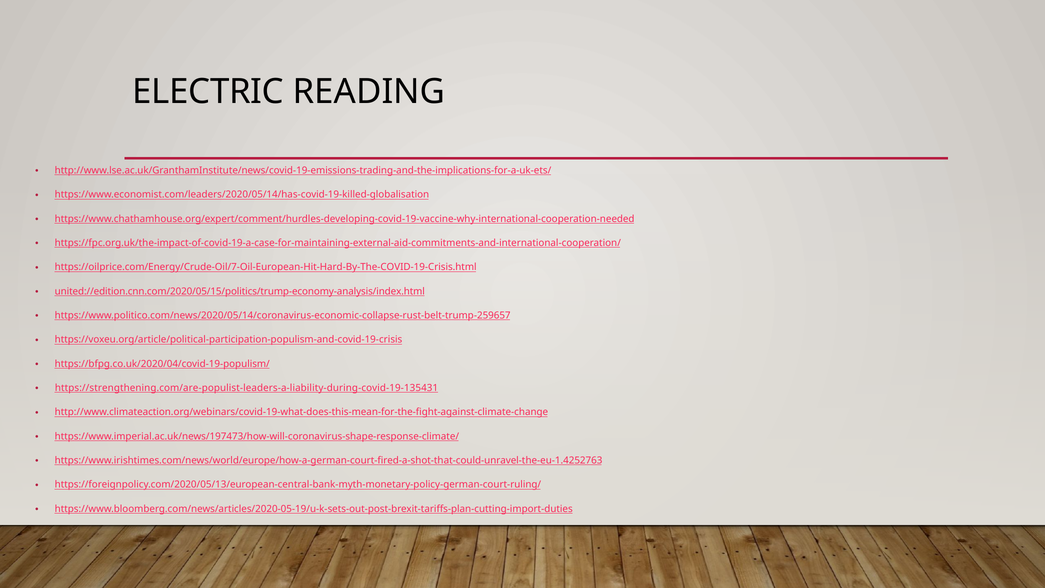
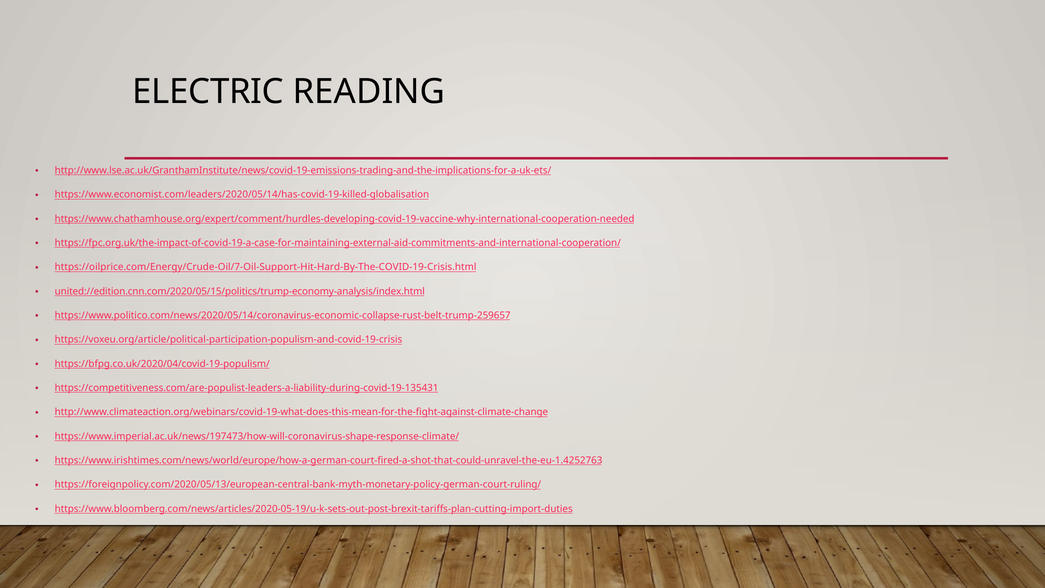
https://oilprice.com/Energy/Crude-Oil/7-Oil-European-Hit-Hard-By-The-COVID-19-Crisis.html: https://oilprice.com/Energy/Crude-Oil/7-Oil-European-Hit-Hard-By-The-COVID-19-Crisis.html -> https://oilprice.com/Energy/Crude-Oil/7-Oil-Support-Hit-Hard-By-The-COVID-19-Crisis.html (266, 267)
https://strengthening.com/are-populist-leaders-a-liability-during-covid-19-135431: https://strengthening.com/are-populist-leaders-a-liability-during-covid-19-135431 -> https://competitiveness.com/are-populist-leaders-a-liability-during-covid-19-135431 (247, 388)
